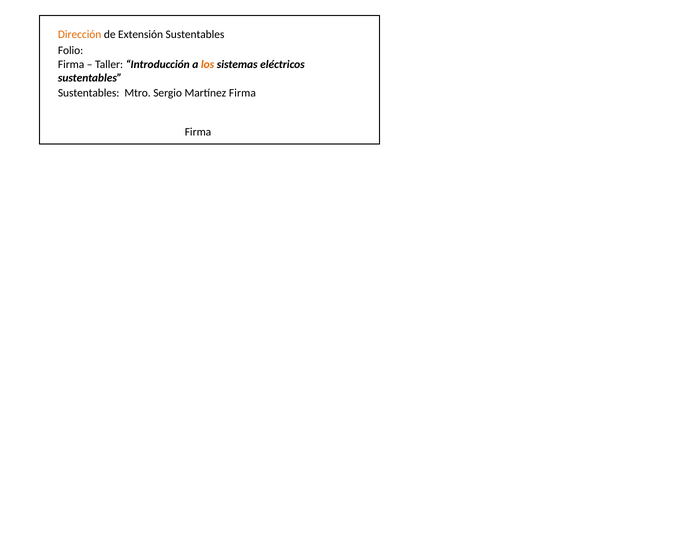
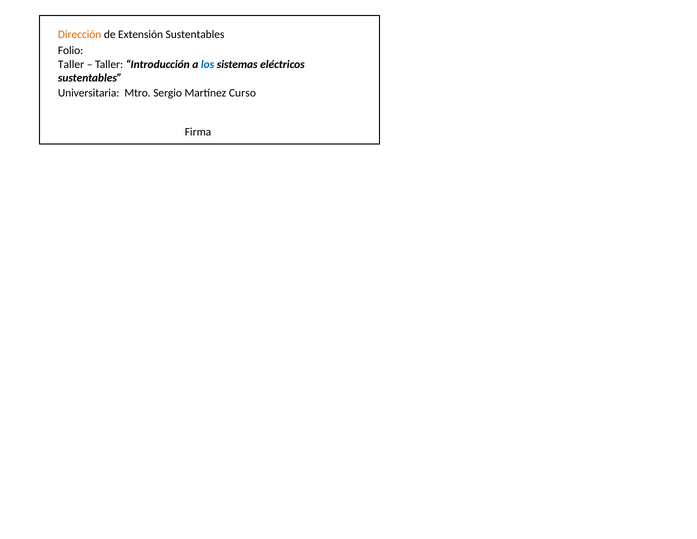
Firma: Firma -> Taller (71, 64)
los colour: orange -> blue (208, 64)
Sustentables: Sustentables -> Universitaria (89, 93)
Martínez Firma: Firma -> Curso (242, 93)
